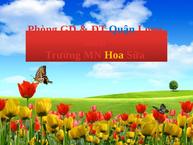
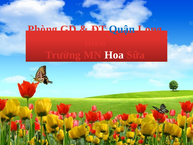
Hoa colour: yellow -> white (114, 55)
